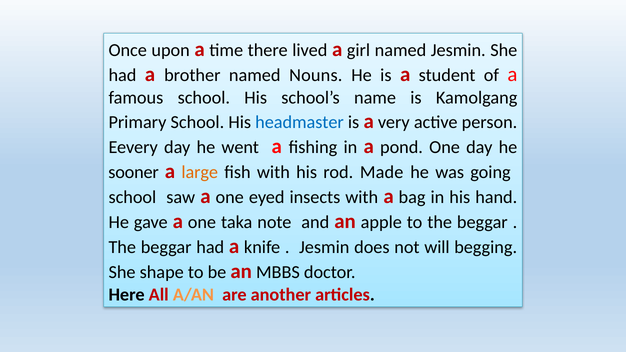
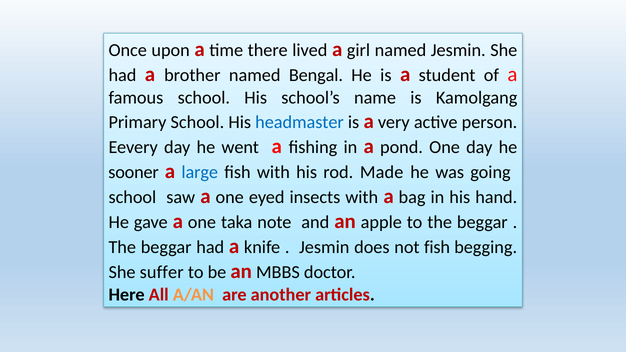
Nouns: Nouns -> Bengal (316, 75)
large colour: orange -> blue (200, 172)
not will: will -> fish (437, 247)
shape: shape -> suffer (162, 272)
